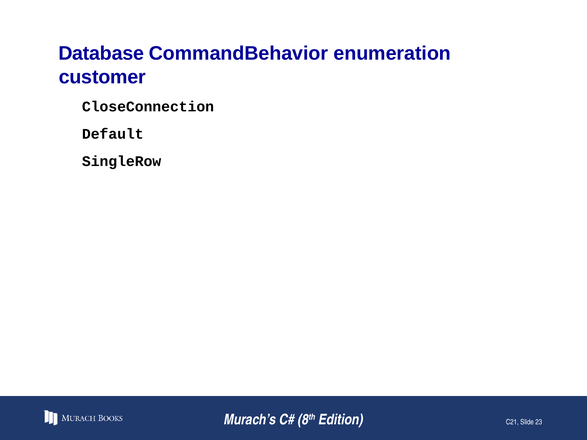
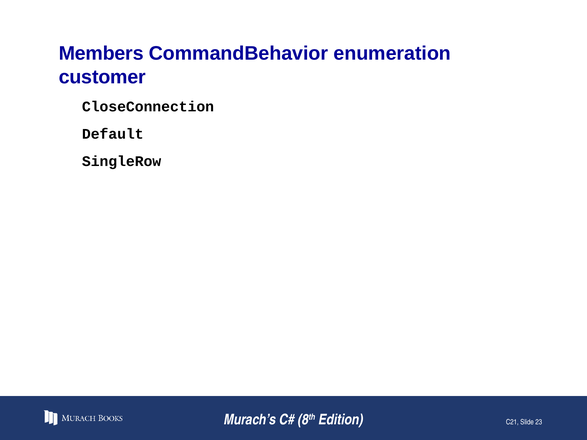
Database: Database -> Members (101, 54)
